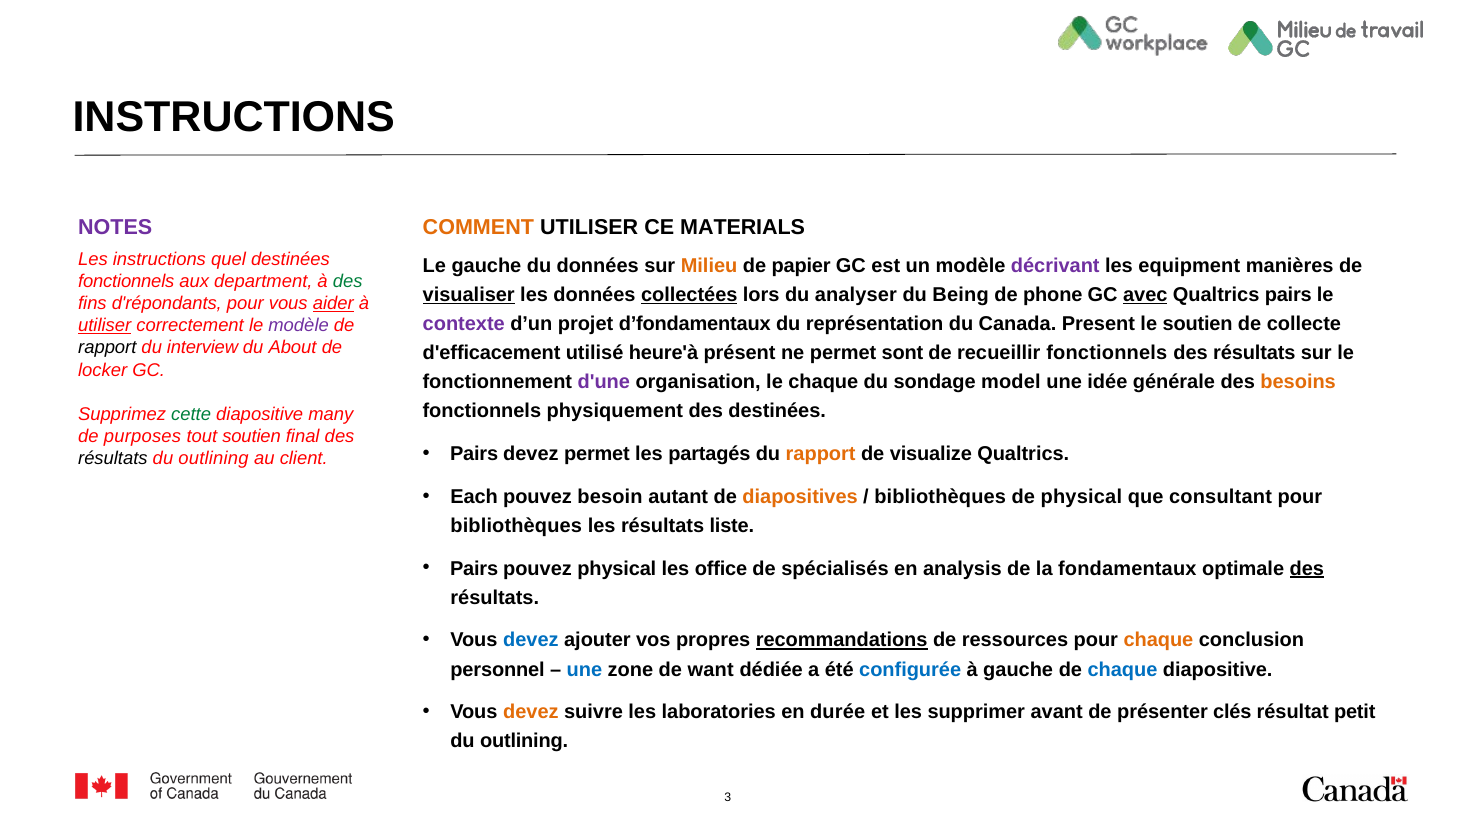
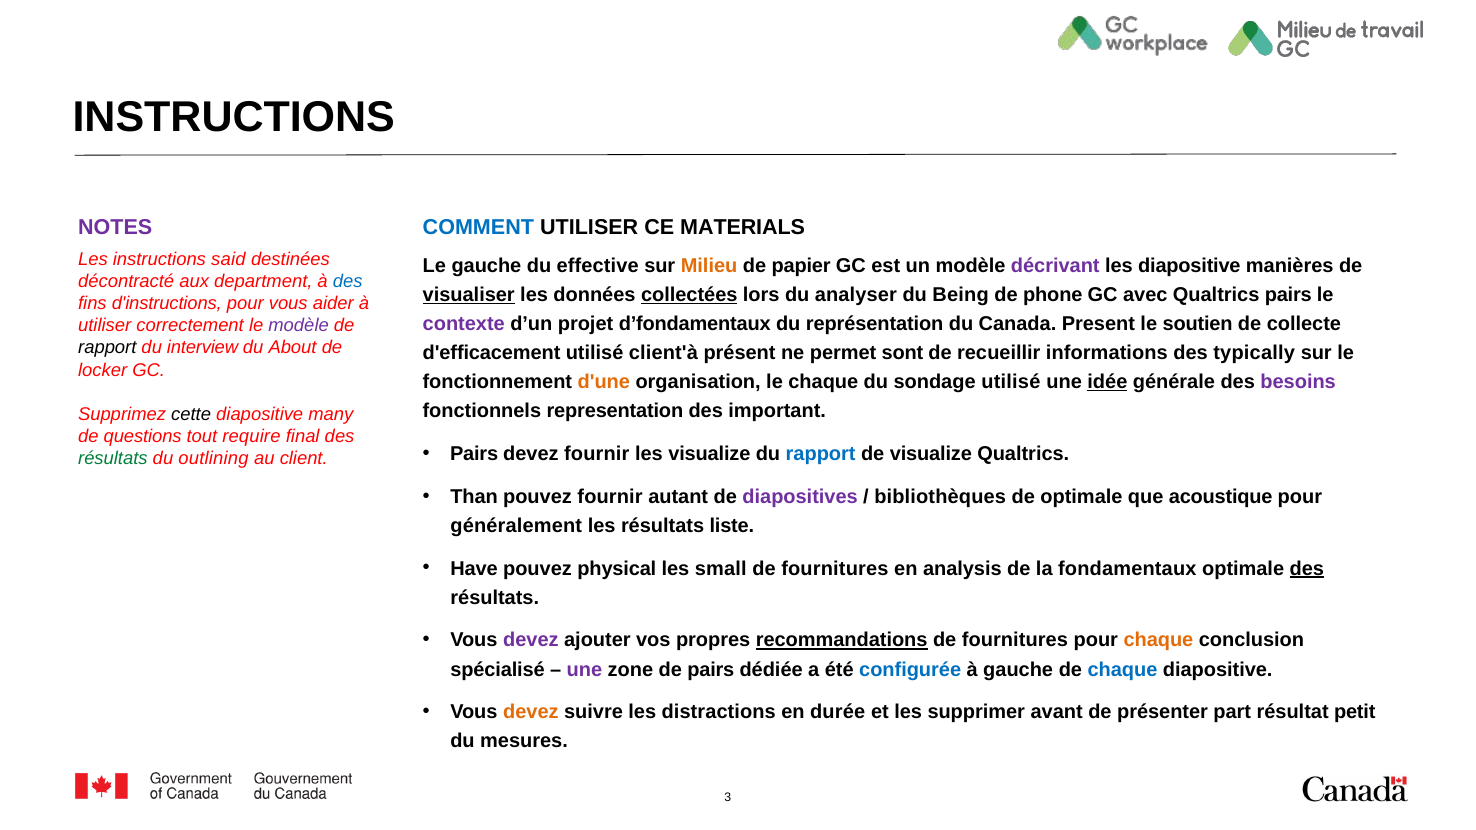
COMMENT colour: orange -> blue (478, 228)
quel: quel -> said (228, 259)
du données: données -> effective (598, 266)
les equipment: equipment -> diapositive (1189, 266)
fonctionnels: fonctionnels -> décontracté (126, 282)
des colour: green -> blue (348, 282)
avec underline: present -> none (1145, 295)
d'répondants: d'répondants -> d'instructions (167, 304)
aider underline: present -> none (333, 304)
utiliser underline: present -> none (105, 326)
heure'à: heure'à -> client'à (663, 353)
recueillir fonctionnels: fonctionnels -> informations (1107, 353)
résultats: résultats -> typically (1254, 353)
d'une colour: purple -> orange (604, 382)
sondage model: model -> utilisé (1011, 382)
idée underline: none -> present (1107, 382)
besoins colour: orange -> purple (1298, 382)
physiquement: physiquement -> representation (615, 411)
des destinées: destinées -> important (777, 411)
cette colour: green -> black (191, 414)
purposes: purposes -> questions (143, 437)
tout soutien: soutien -> require (251, 437)
devez permet: permet -> fournir (597, 454)
les partagés: partagés -> visualize (709, 454)
rapport colour: orange -> blue (821, 454)
résultats colour: black -> green (113, 459)
Each: Each -> Than (474, 497)
pouvez besoin: besoin -> fournir (610, 497)
diapositives colour: orange -> purple (800, 497)
de physical: physical -> optimale (1081, 497)
consultant: consultant -> acoustique (1221, 497)
bibliothèques: bibliothèques -> généralement (516, 526)
Pairs: Pairs -> Have (474, 569)
office: office -> small (721, 569)
spécialisés: spécialisés -> fournitures (835, 569)
devez colour: blue -> purple (531, 641)
ressources: ressources -> fournitures (1015, 641)
personnel: personnel -> spécialisé (498, 670)
une colour: blue -> purple (584, 670)
de want: want -> pairs (711, 670)
laboratories: laboratories -> distractions (719, 713)
clés: clés -> part (1232, 713)
outlining: outlining -> mesures (524, 742)
